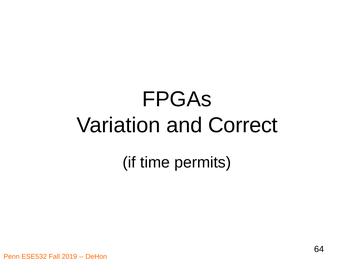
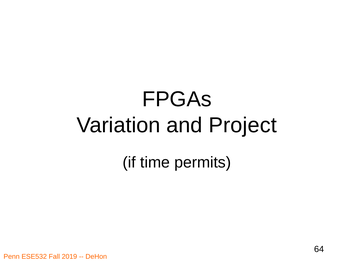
Correct: Correct -> Project (243, 125)
